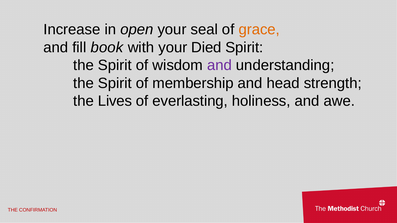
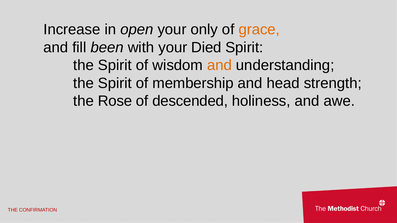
seal: seal -> only (204, 30)
book: book -> been (107, 47)
and colour: purple -> orange (219, 65)
Lives: Lives -> Rose (115, 101)
everlasting: everlasting -> descended (190, 101)
